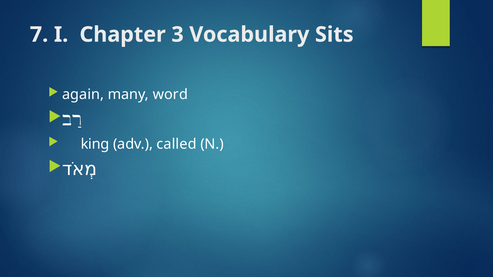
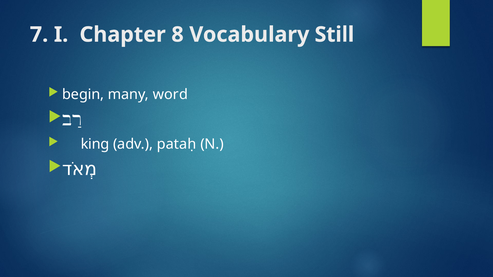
3: 3 -> 8 (178, 35)
Sits: Sits -> Still (334, 35)
again: again -> begin (83, 95)
called: called -> pataḥ (177, 144)
